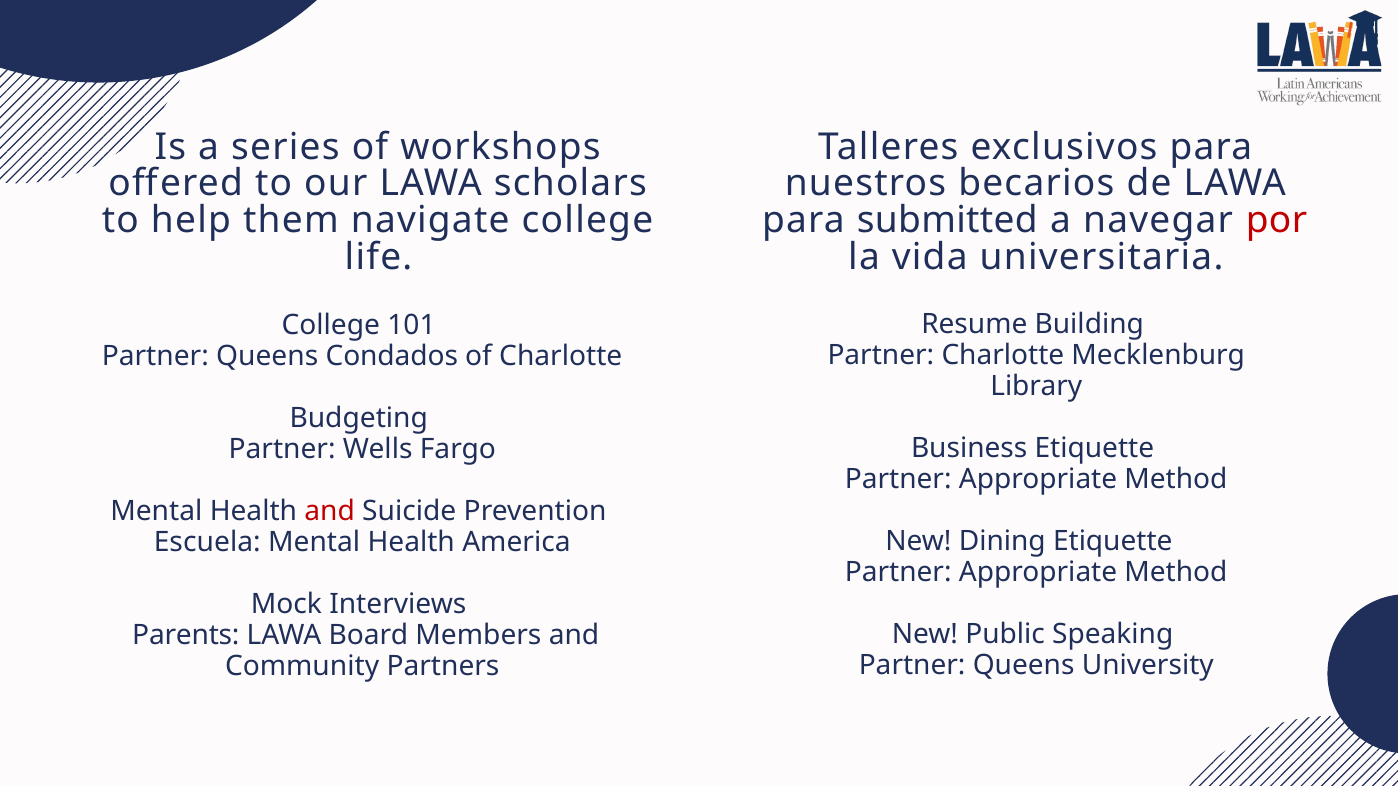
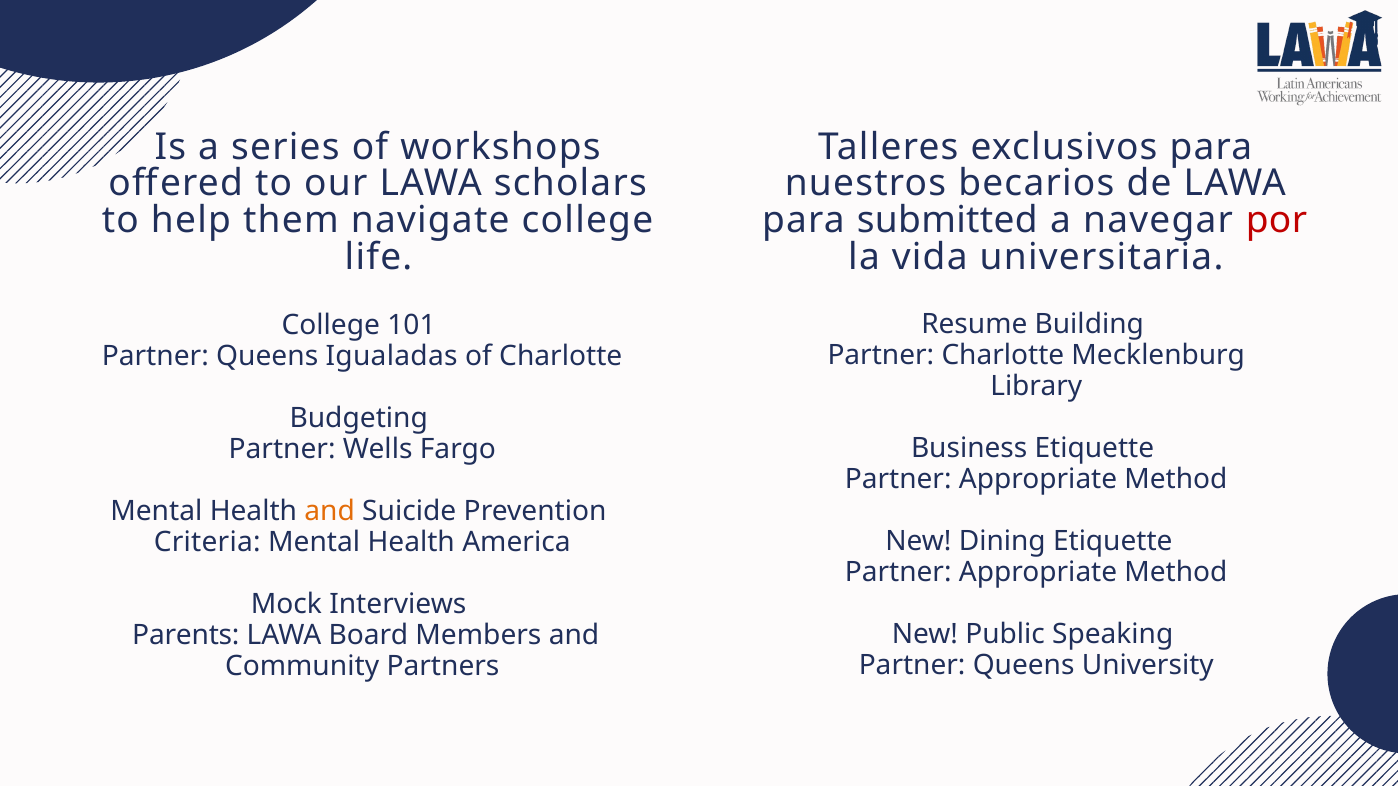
Condados: Condados -> Igualadas (392, 357)
and colour: red -> orange (330, 511)
Escuela: Escuela -> Criteria (207, 542)
